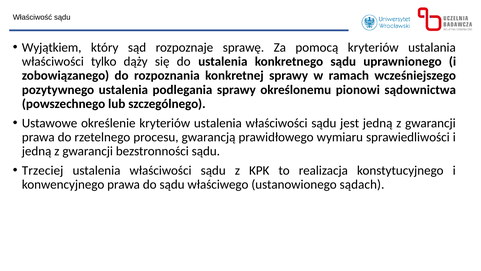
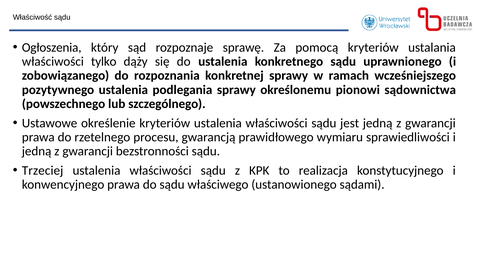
Wyjątkiem: Wyjątkiem -> Ogłoszenia (52, 47)
sądach: sądach -> sądami (362, 184)
